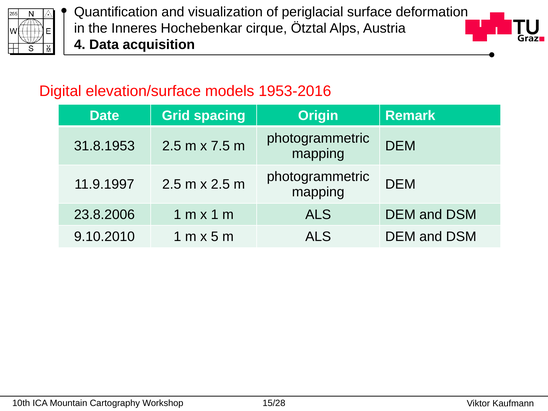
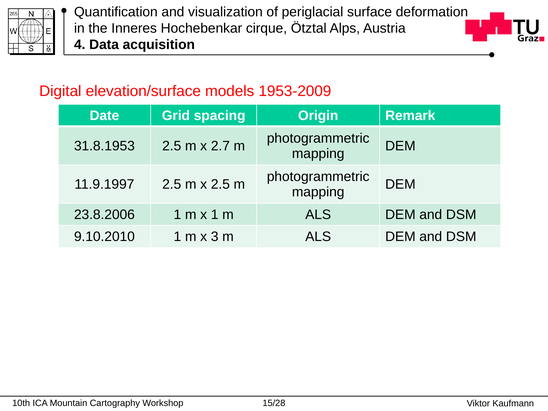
1953-2016: 1953-2016 -> 1953-2009 (295, 91)
7.5: 7.5 -> 2.7 (220, 146)
5: 5 -> 3 (215, 237)
